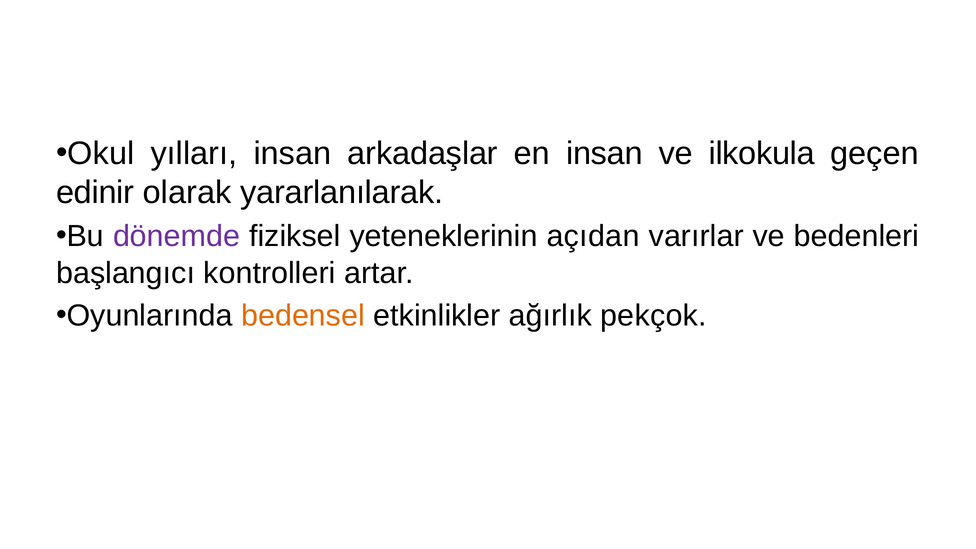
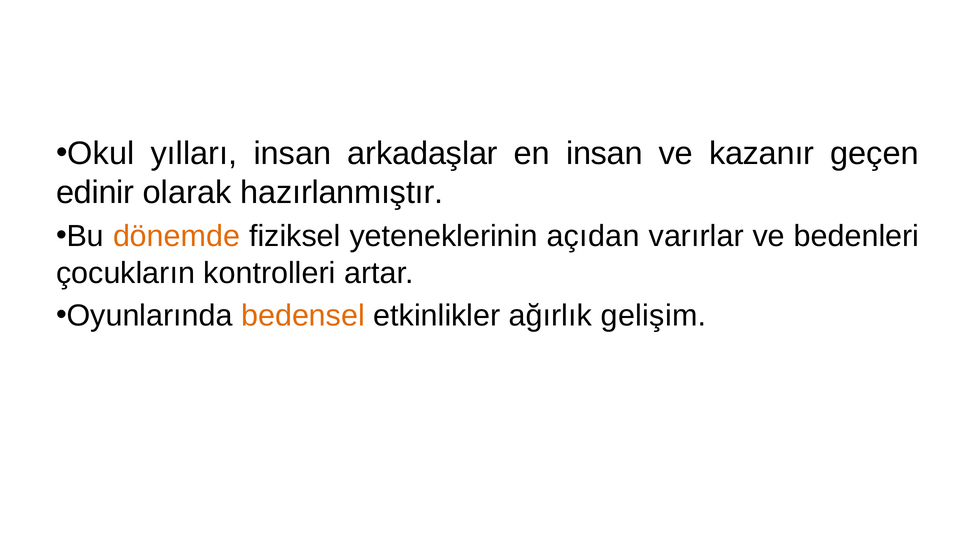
ilkokula: ilkokula -> kazanır (762, 154)
yararlanılarak: yararlanılarak -> hazırlanmıştır (342, 193)
dönemde colour: purple -> orange (177, 236)
başlangıcı: başlangıcı -> çocukların (126, 273)
pekçok: pekçok -> gelişim (654, 316)
